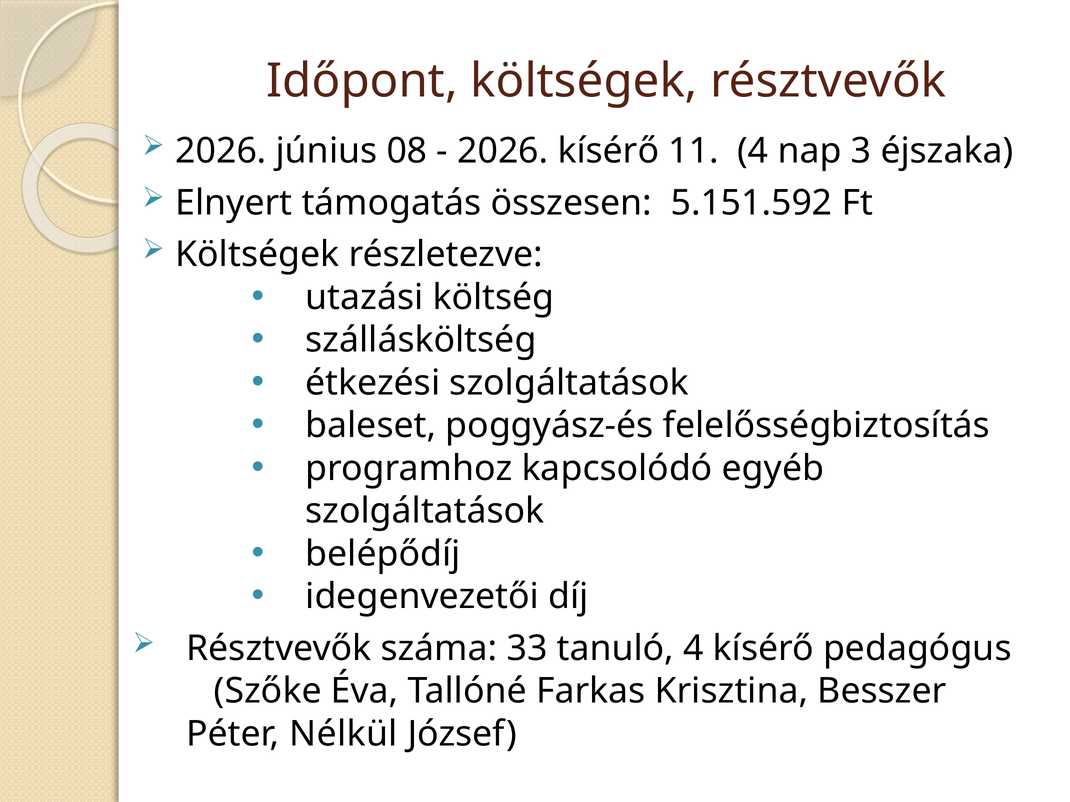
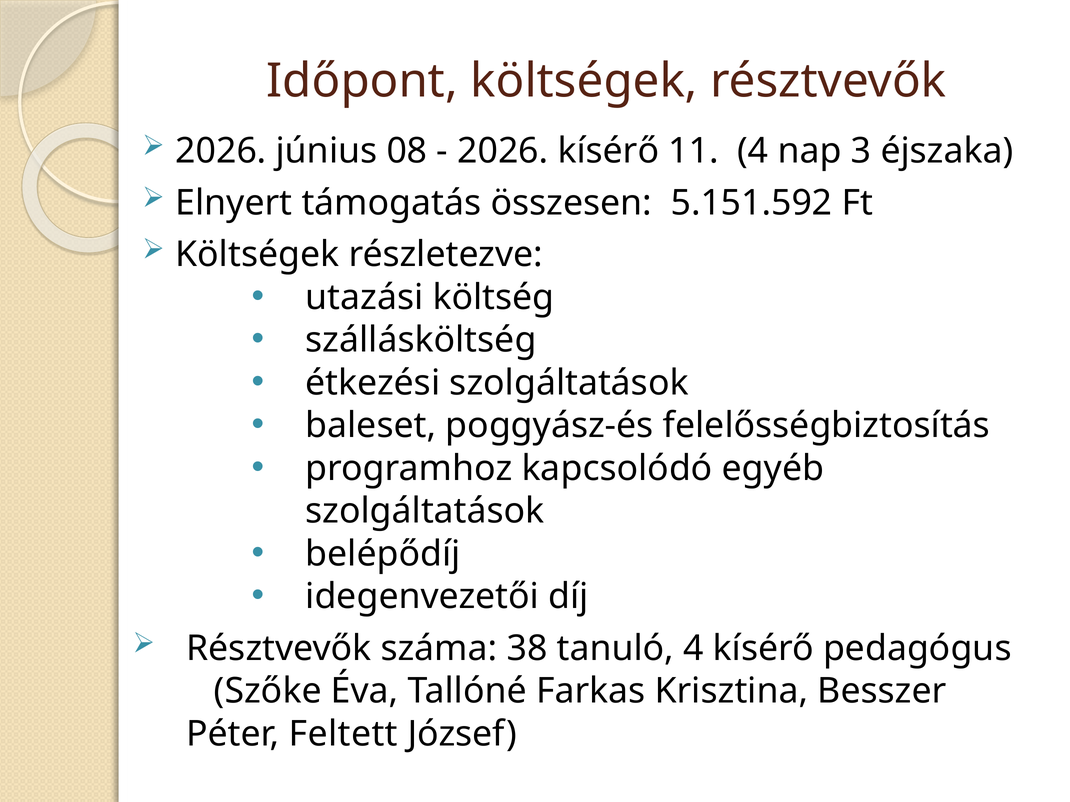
33: 33 -> 38 (527, 649)
Nélkül: Nélkül -> Feltett (343, 734)
